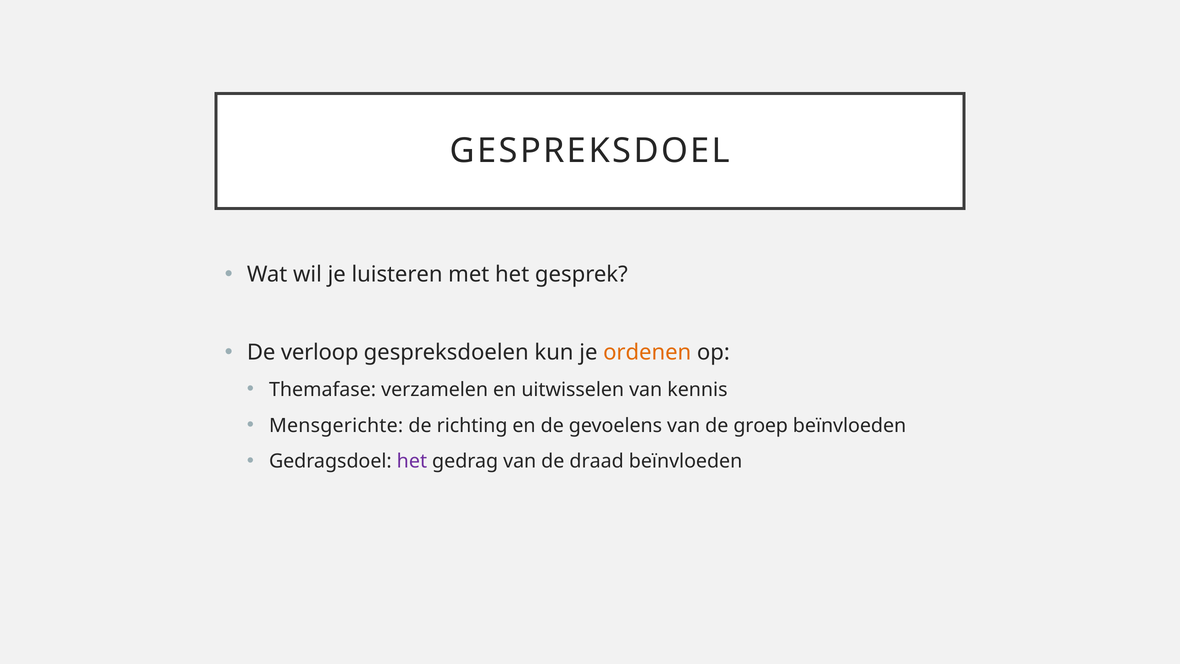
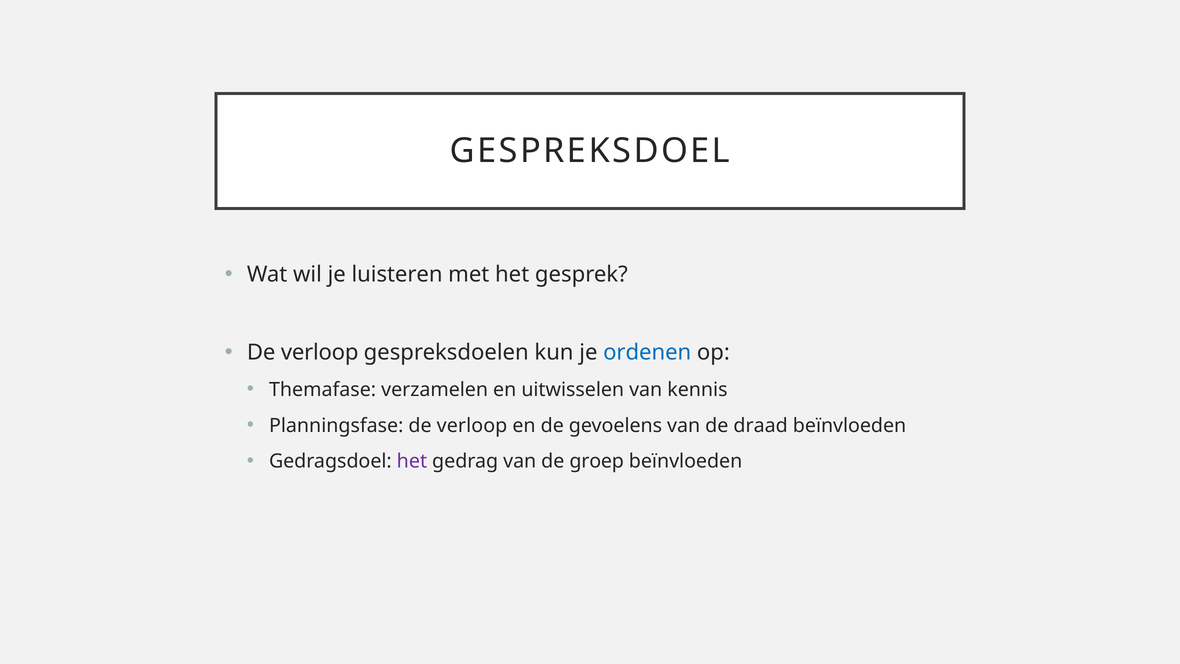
ordenen colour: orange -> blue (647, 352)
Mensgerichte: Mensgerichte -> Planningsfase (336, 425)
richting: richting -> verloop (472, 425)
groep: groep -> draad (761, 425)
draad: draad -> groep (597, 461)
